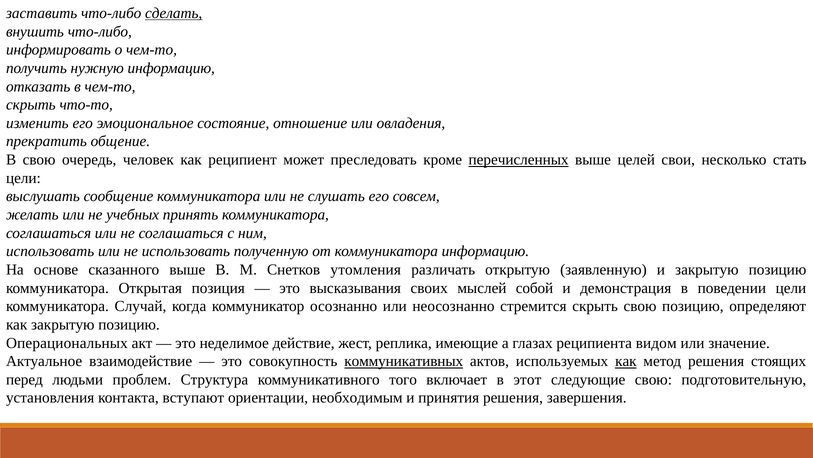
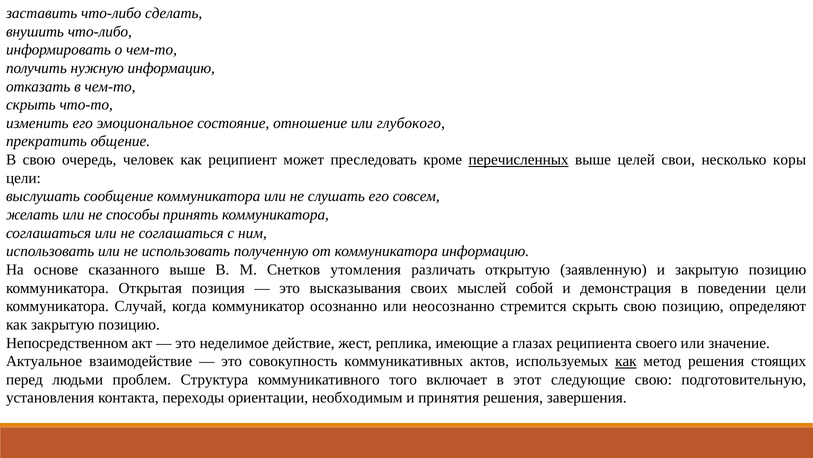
сделать underline: present -> none (174, 13)
овладения: овладения -> глубокого (411, 123)
стать: стать -> коры (790, 160)
учебных: учебных -> способы (133, 214)
Операциональных: Операциональных -> Непосредственном (67, 342)
видом: видом -> своего (656, 342)
коммуникативных underline: present -> none (404, 361)
вступают: вступают -> переходы (193, 397)
